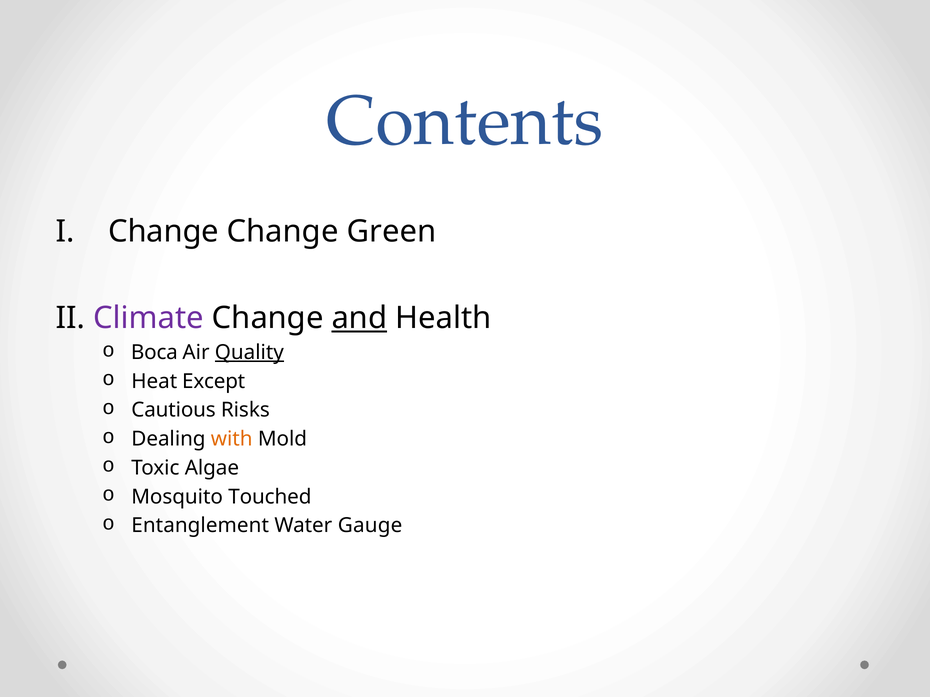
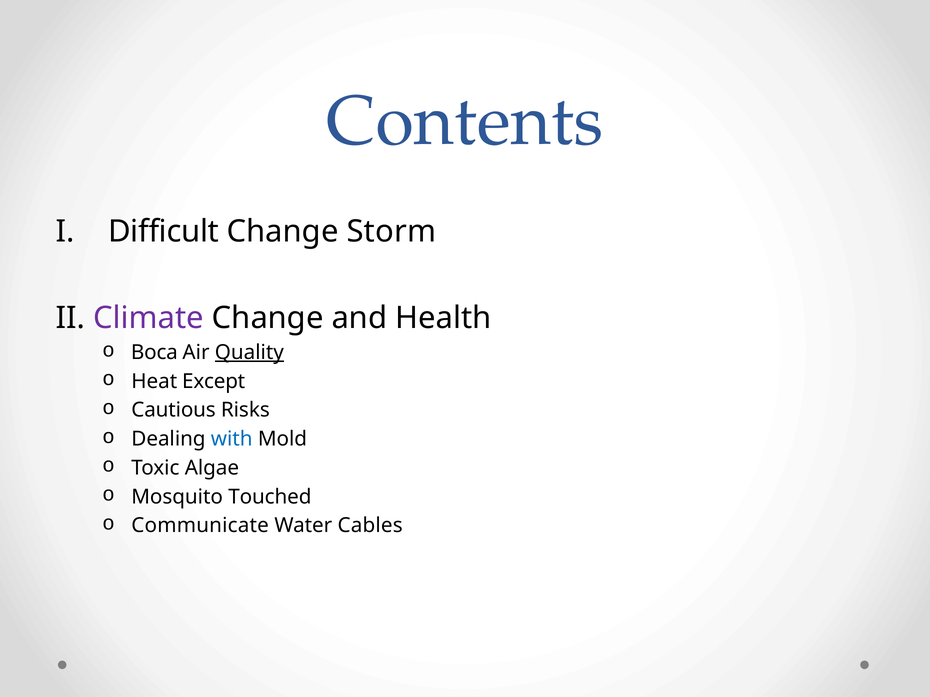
Change: Change -> Difficult (164, 232)
Green: Green -> Storm (392, 232)
and underline: present -> none (359, 318)
with colour: orange -> blue (232, 439)
Entanglement: Entanglement -> Communicate (200, 526)
Gauge: Gauge -> Cables (370, 526)
